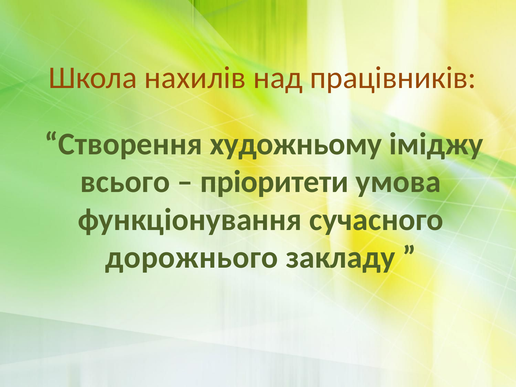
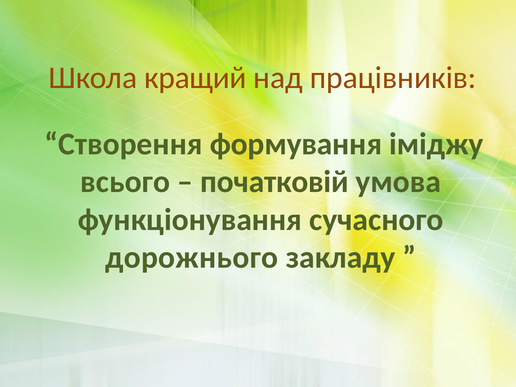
нахилів: нахилів -> кращий (195, 78)
художньому: художньому -> формування (296, 144)
пріоритети: пріоритети -> початковій (274, 182)
